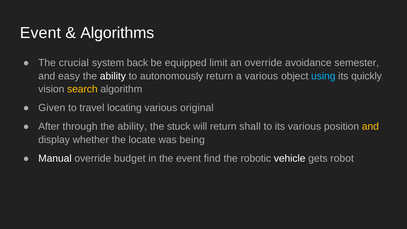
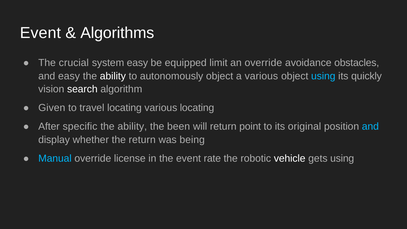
system back: back -> easy (137, 63)
semester: semester -> obstacles (357, 63)
autonomously return: return -> object (220, 76)
search colour: yellow -> white (82, 89)
various original: original -> locating (197, 108)
through: through -> specific (80, 127)
stuck: stuck -> been (179, 127)
shall: shall -> point (250, 127)
its various: various -> original (305, 127)
and colour: yellow -> light blue (370, 127)
the locate: locate -> return (142, 140)
Manual colour: white -> light blue (55, 158)
budget: budget -> license (130, 158)
find: find -> rate (212, 158)
gets robot: robot -> using (342, 158)
